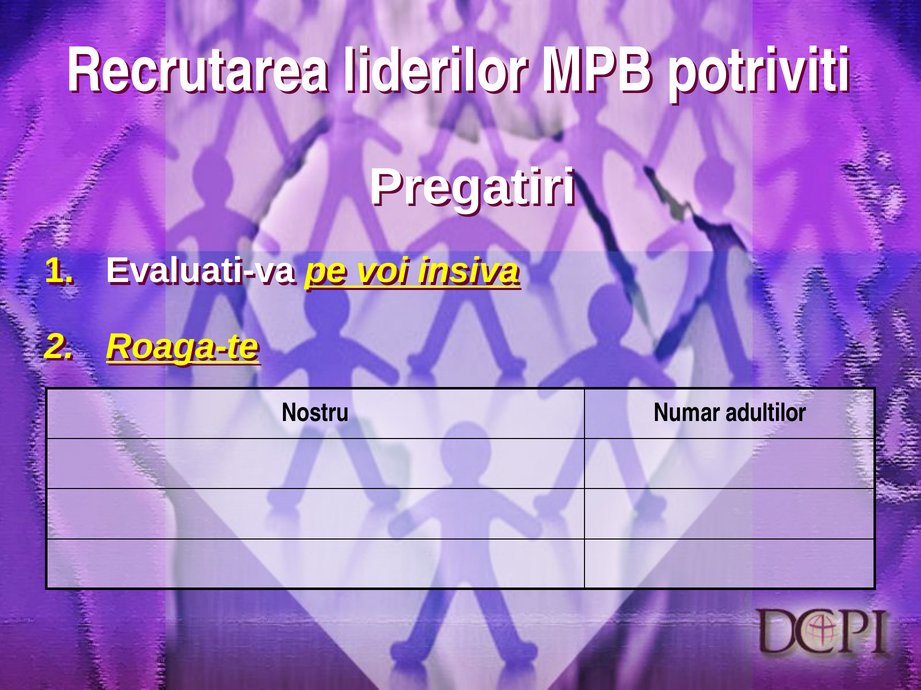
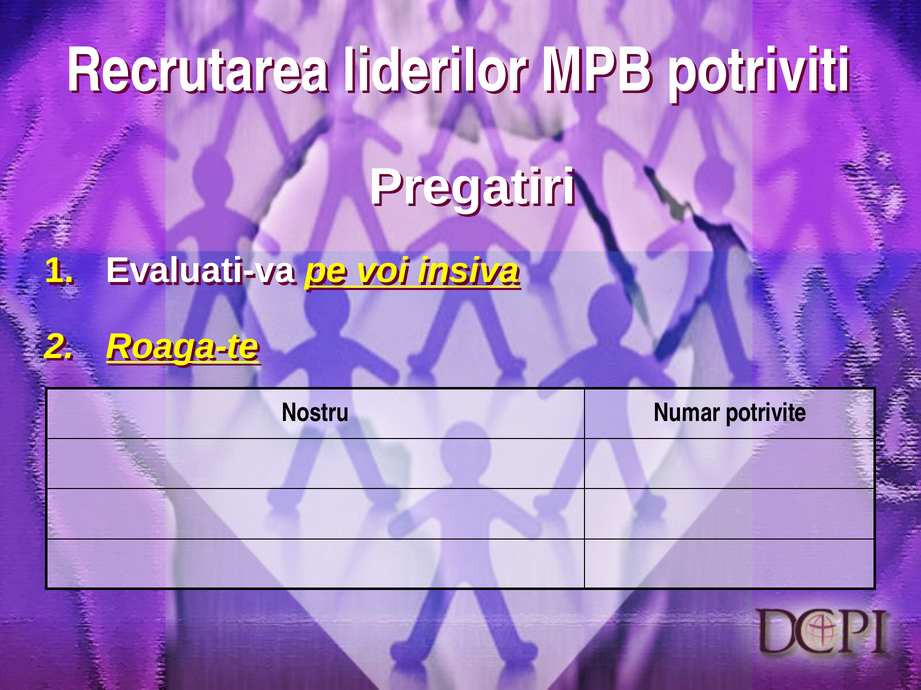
adultilor: adultilor -> potrivite (766, 413)
